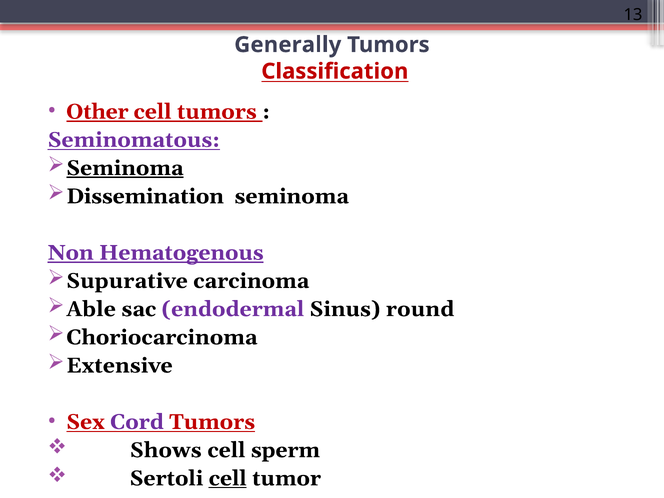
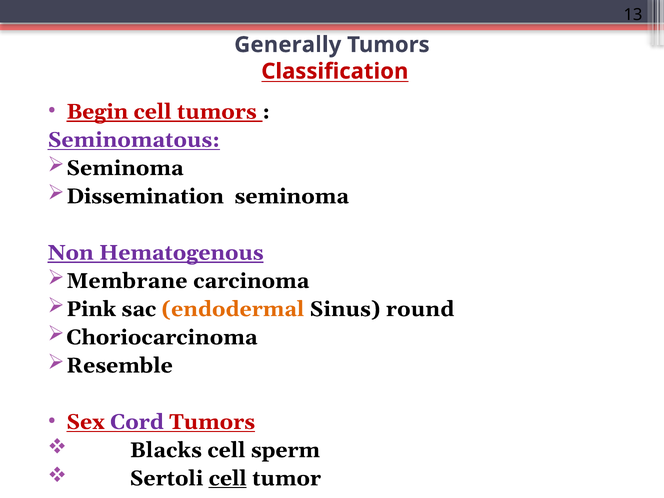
Other: Other -> Begin (97, 112)
Seminoma underline: present -> none (125, 168)
Supurative: Supurative -> Membrane (127, 281)
Able: Able -> Pink (91, 309)
endodermal colour: purple -> orange (233, 309)
Extensive: Extensive -> Resemble (120, 366)
Shows: Shows -> Blacks (166, 450)
